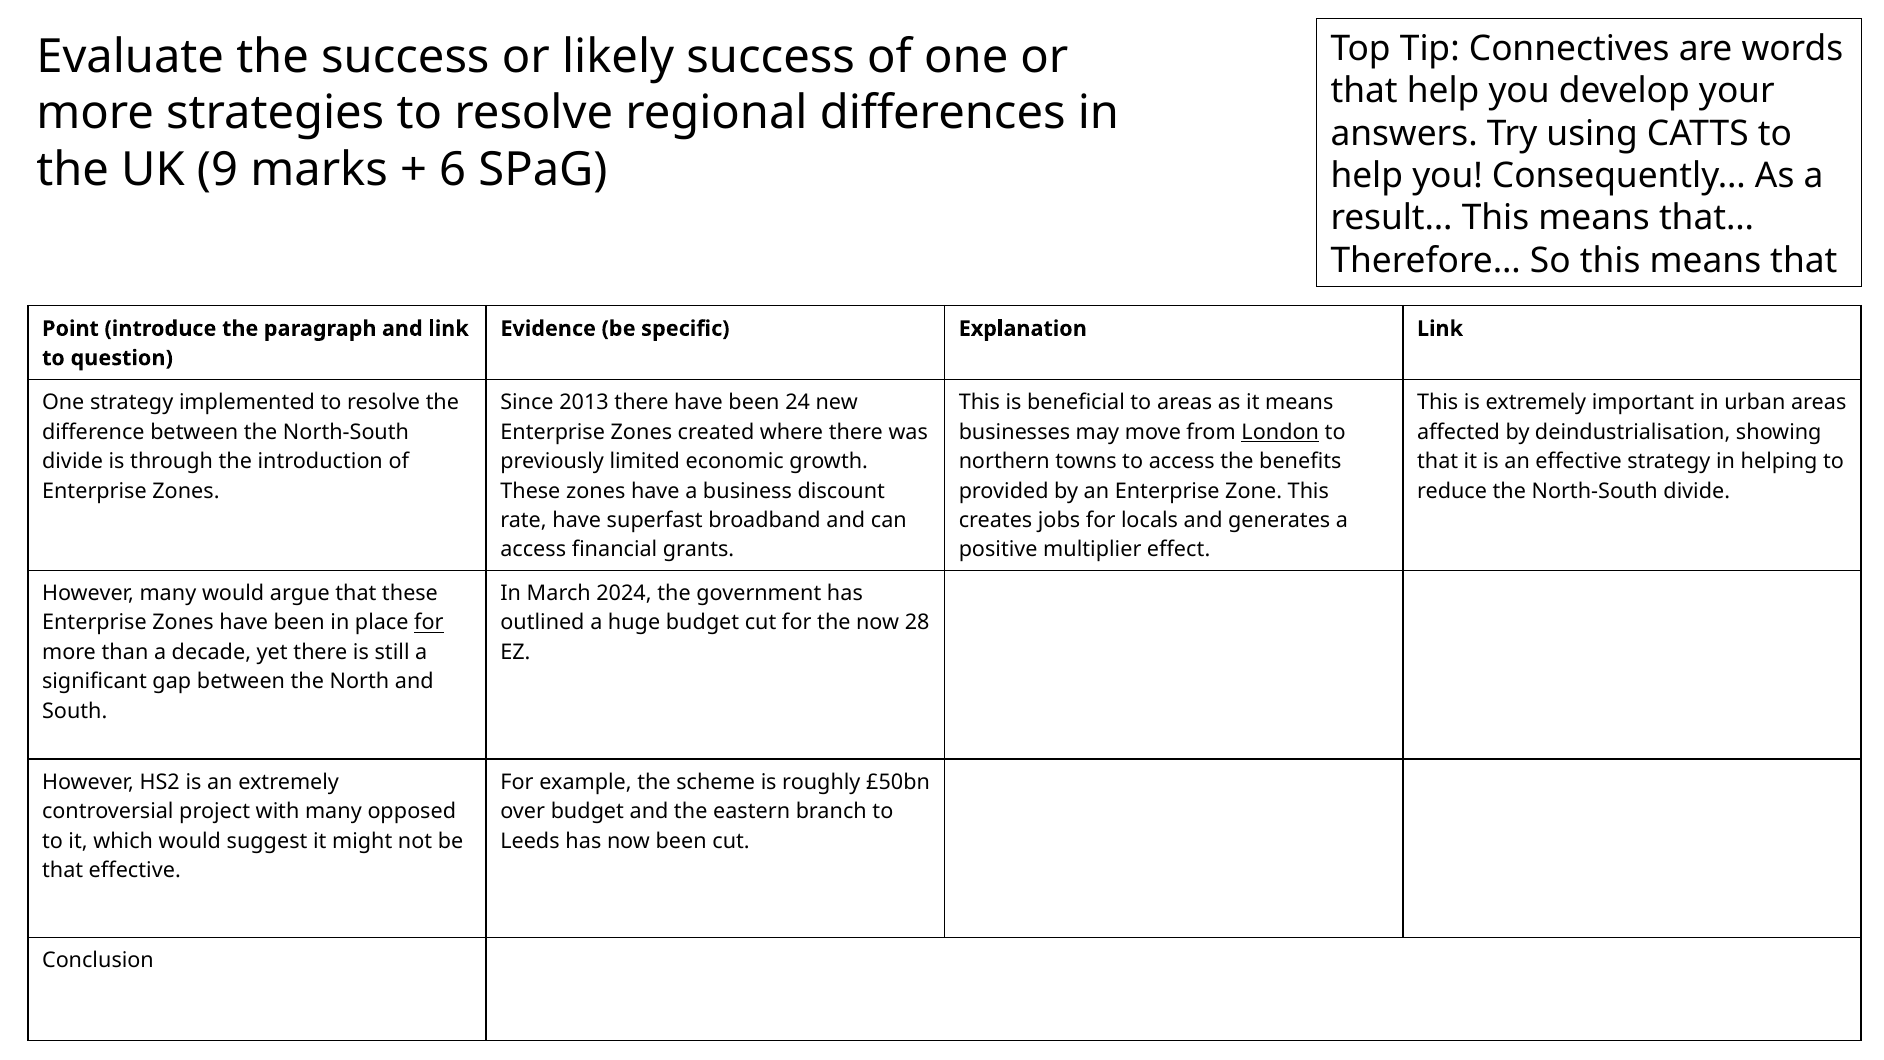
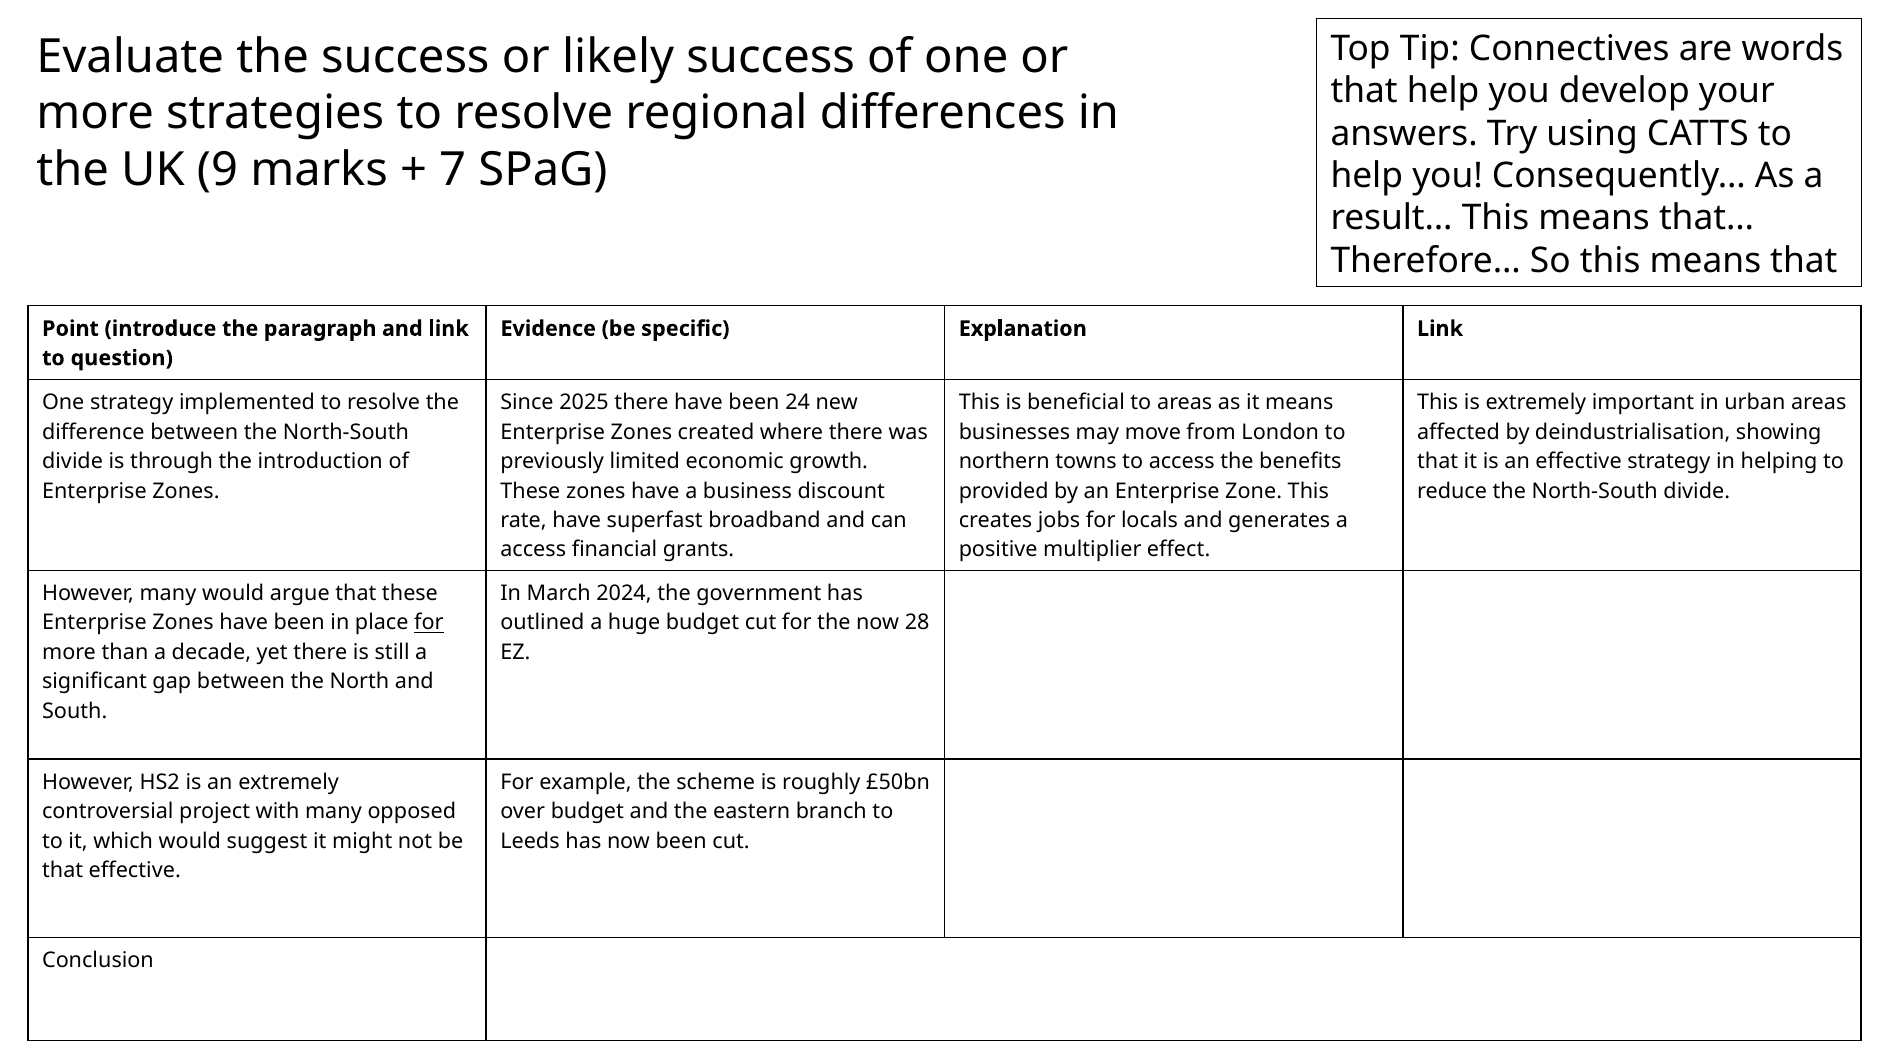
6: 6 -> 7 (453, 170)
2013: 2013 -> 2025 (584, 403)
London underline: present -> none (1280, 432)
